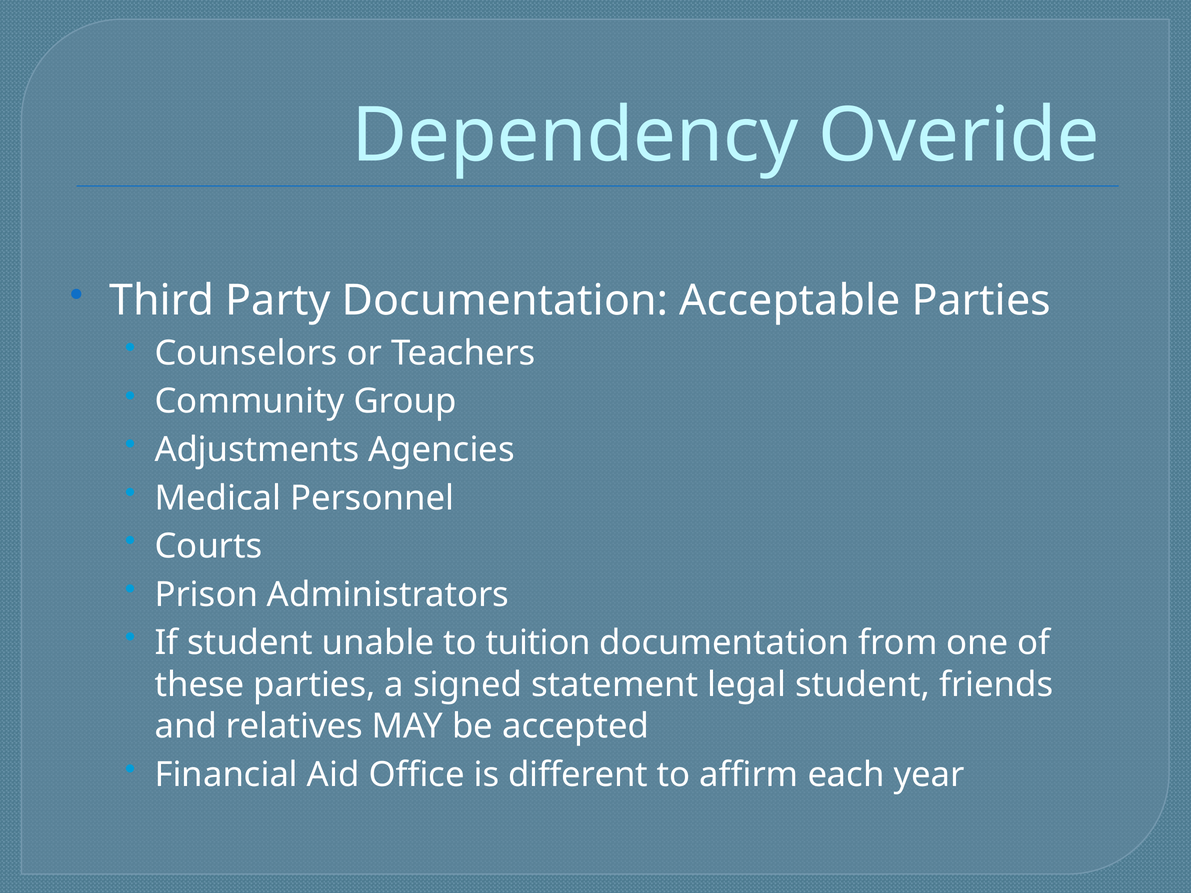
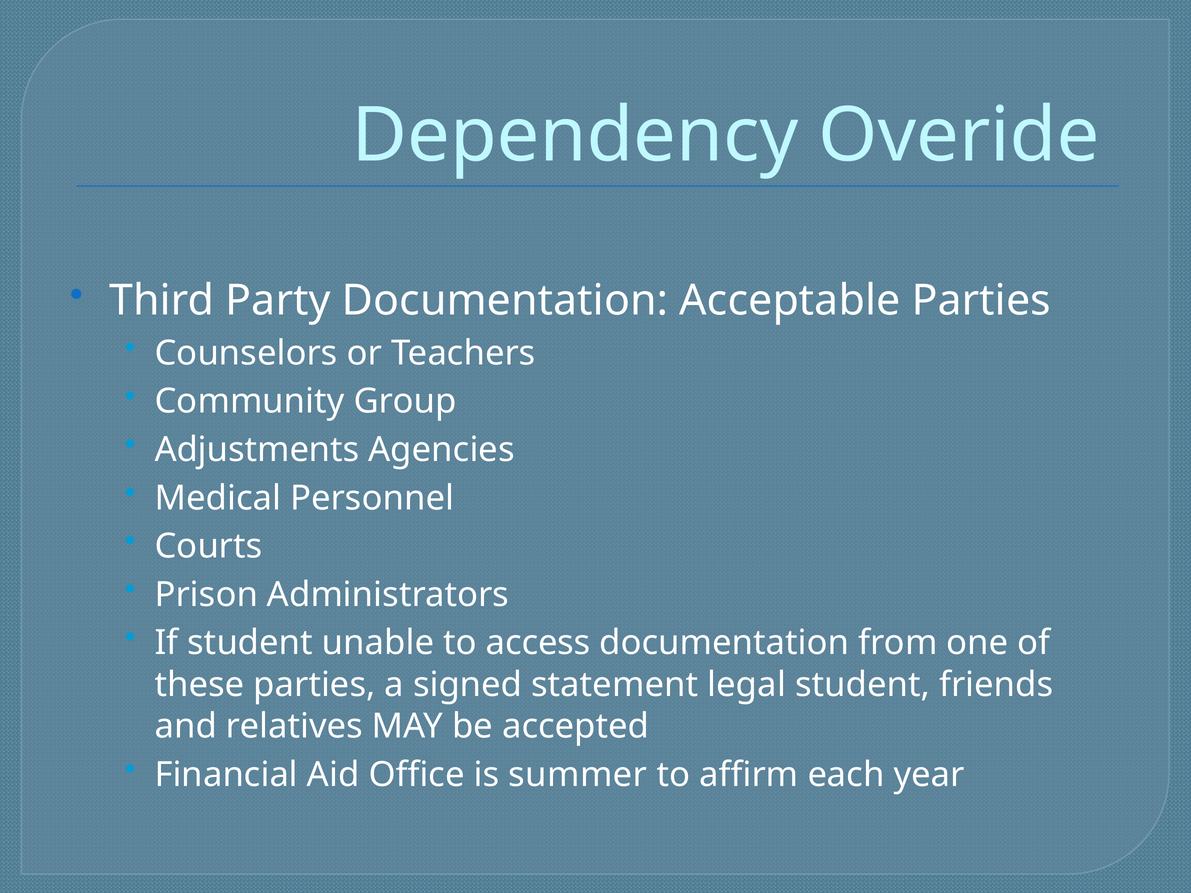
tuition: tuition -> access (538, 643)
different: different -> summer (578, 775)
